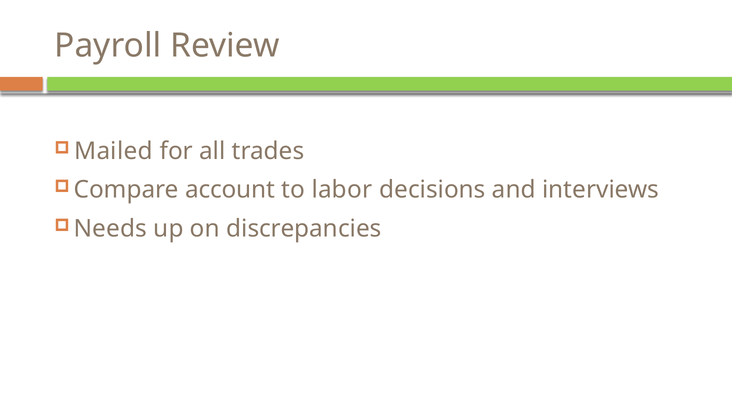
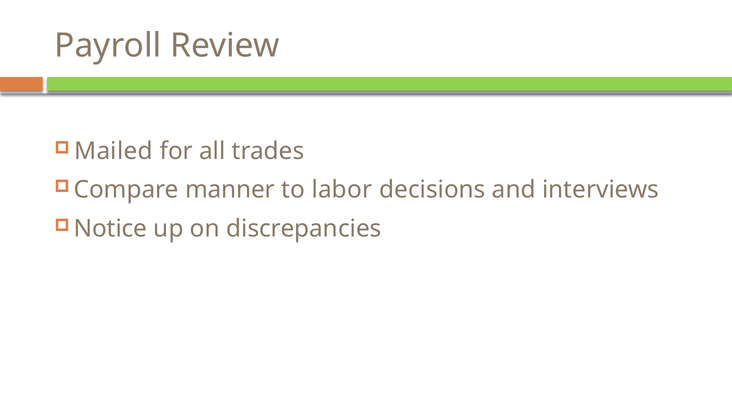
account: account -> manner (230, 190)
Needs: Needs -> Notice (110, 229)
